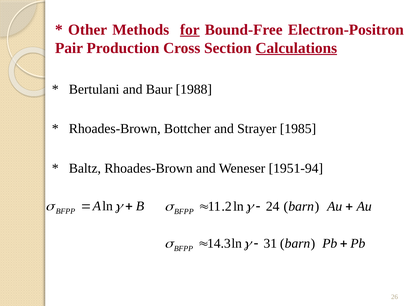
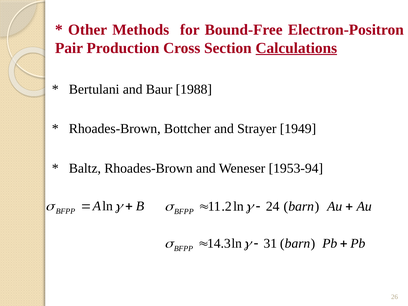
for underline: present -> none (190, 30)
1985: 1985 -> 1949 (298, 129)
1951-94: 1951-94 -> 1953-94 (296, 168)
